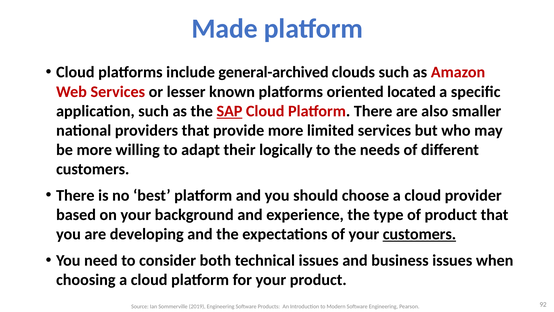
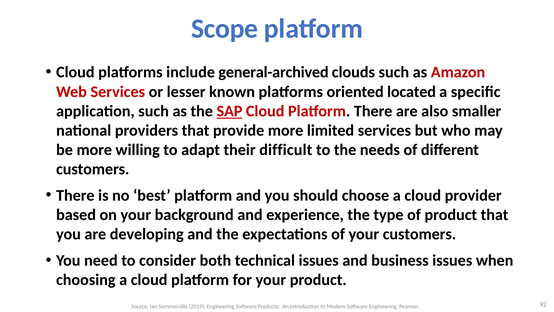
Made: Made -> Scope (225, 29)
logically: logically -> difficult (286, 150)
customers underline: present -> none (419, 234)
